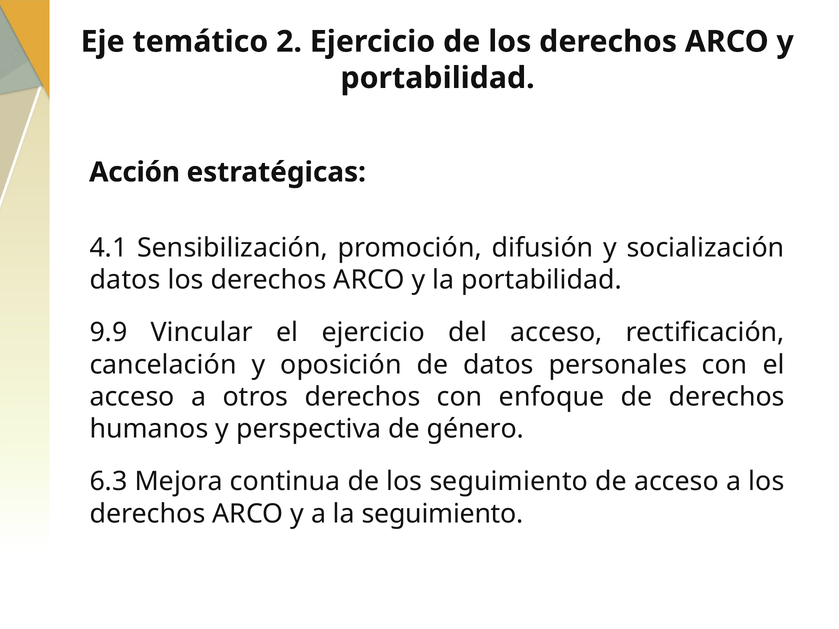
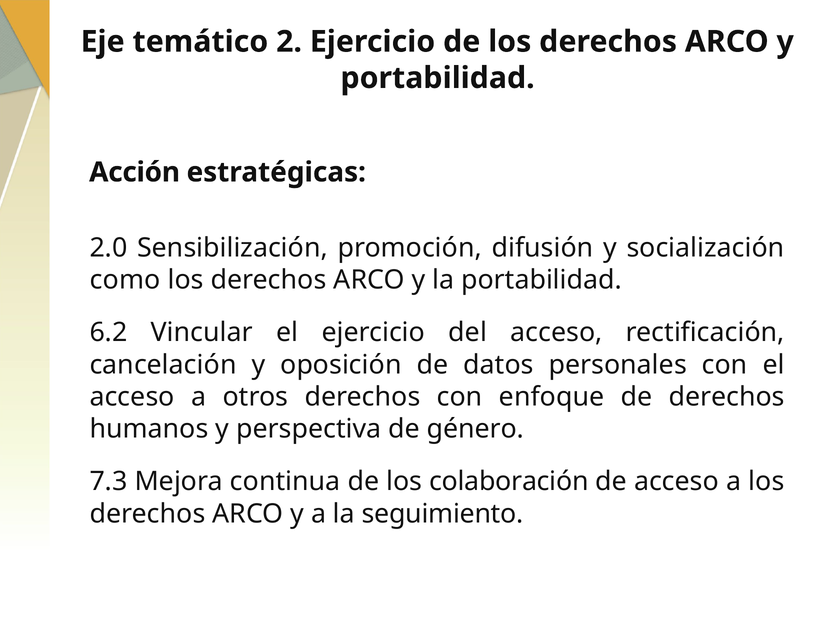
4.1: 4.1 -> 2.0 (109, 248)
datos: datos -> como (125, 280)
9.9: 9.9 -> 6.2 (109, 333)
6.3: 6.3 -> 7.3 (109, 482)
los seguimiento: seguimiento -> colaboración (509, 482)
